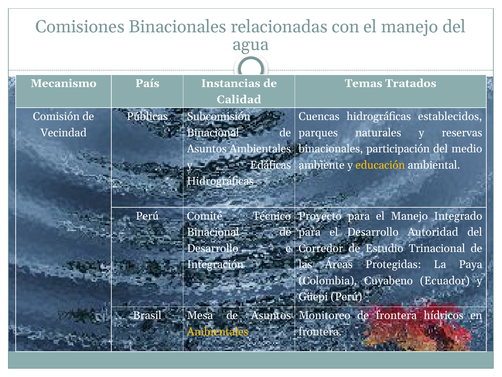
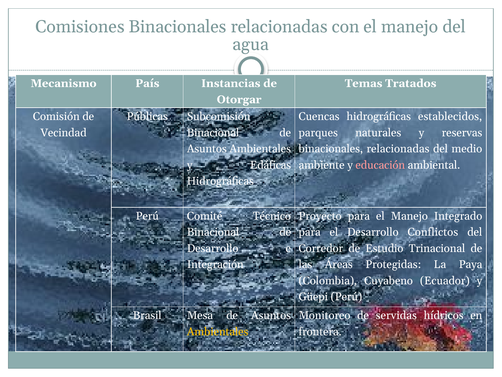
Calidad: Calidad -> Otorgar (239, 99)
participación: participación -> relacionadas (398, 149)
educación colour: yellow -> pink (380, 165)
Autoridad: Autoridad -> Conflictos (433, 232)
de frontera: frontera -> servidas (396, 315)
